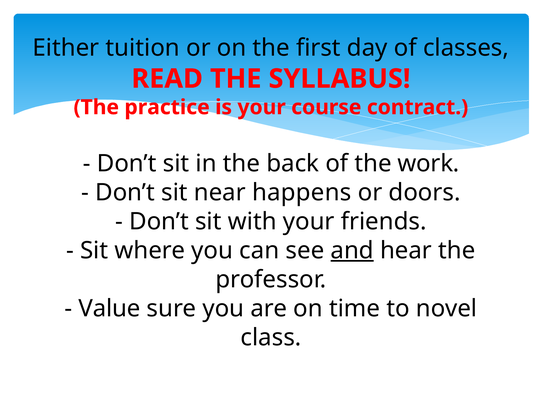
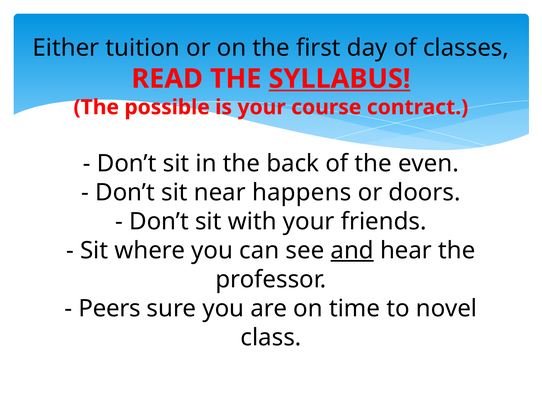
SYLLABUS underline: none -> present (340, 79)
practice: practice -> possible (167, 107)
work: work -> even (428, 163)
Value: Value -> Peers (110, 308)
